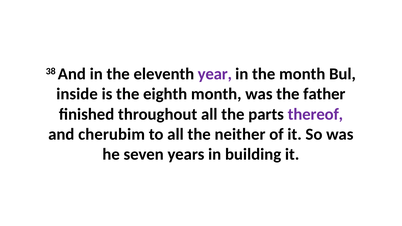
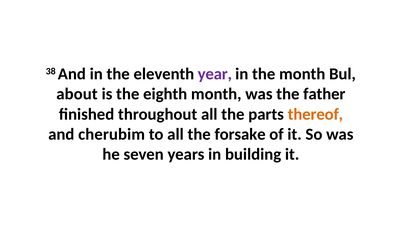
inside: inside -> about (77, 94)
thereof colour: purple -> orange (315, 114)
neither: neither -> forsake (240, 134)
